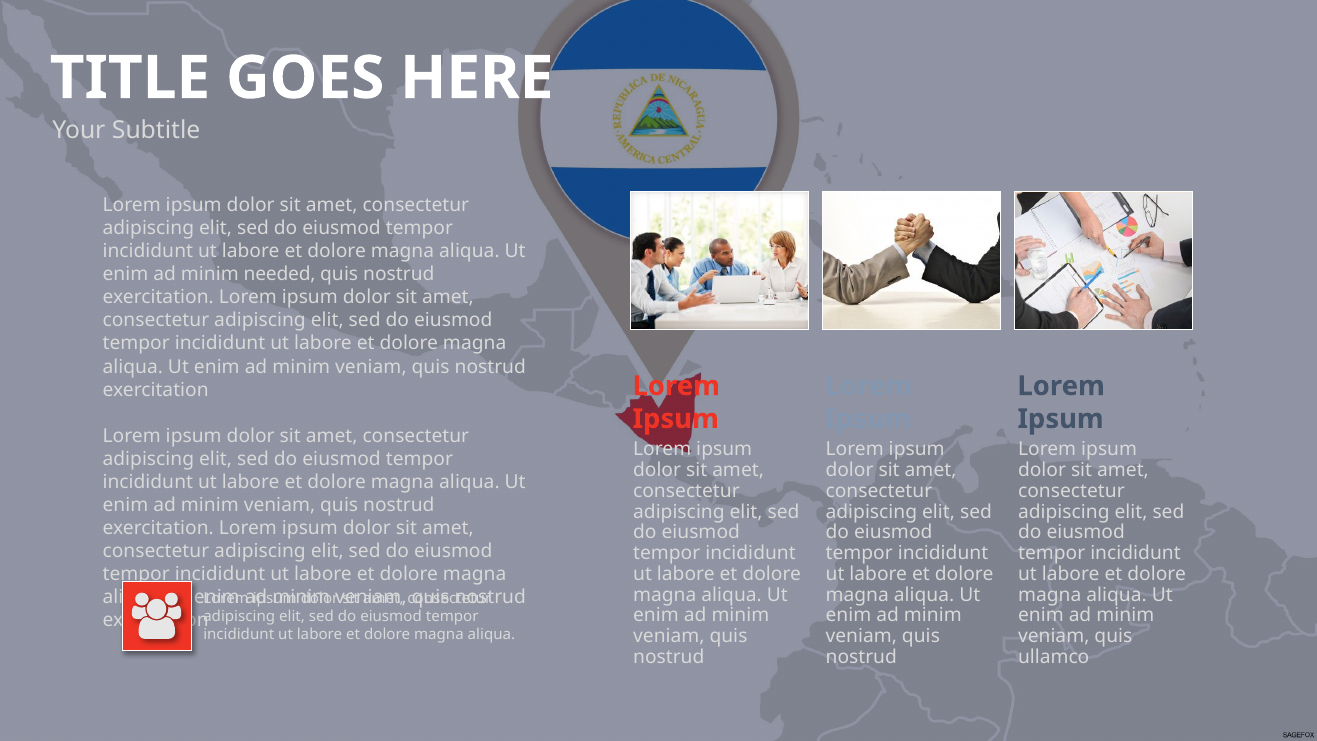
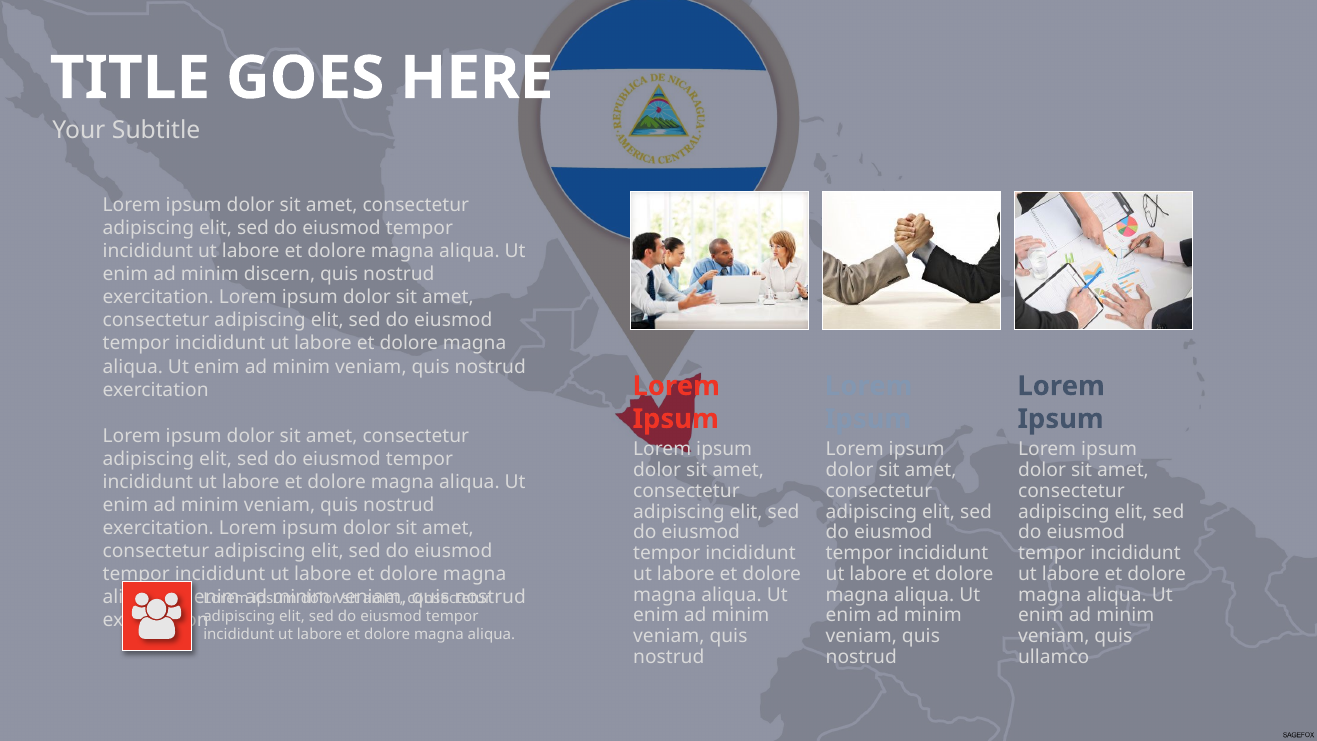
needed: needed -> discern (280, 274)
